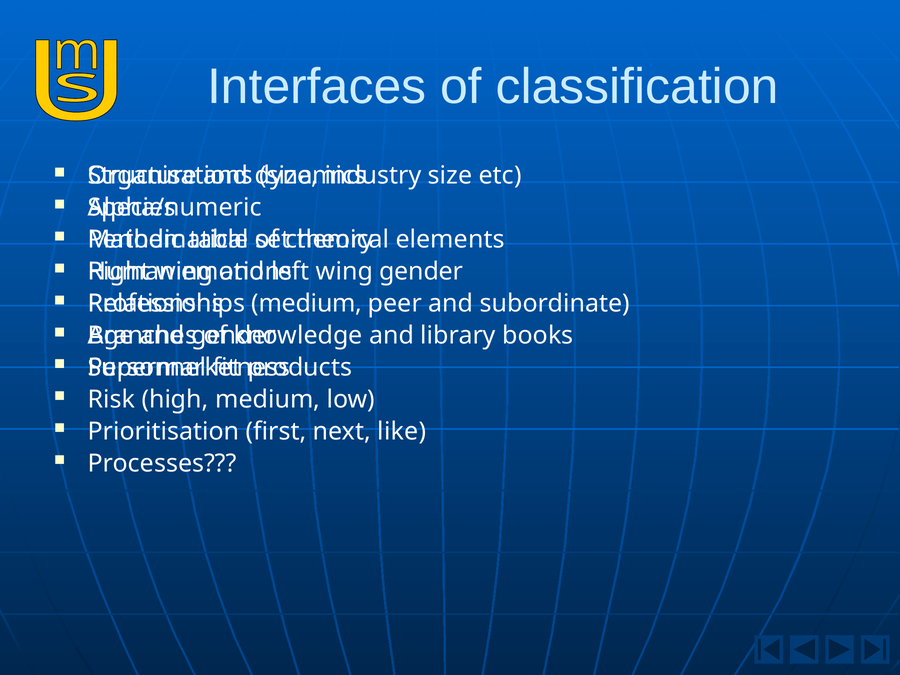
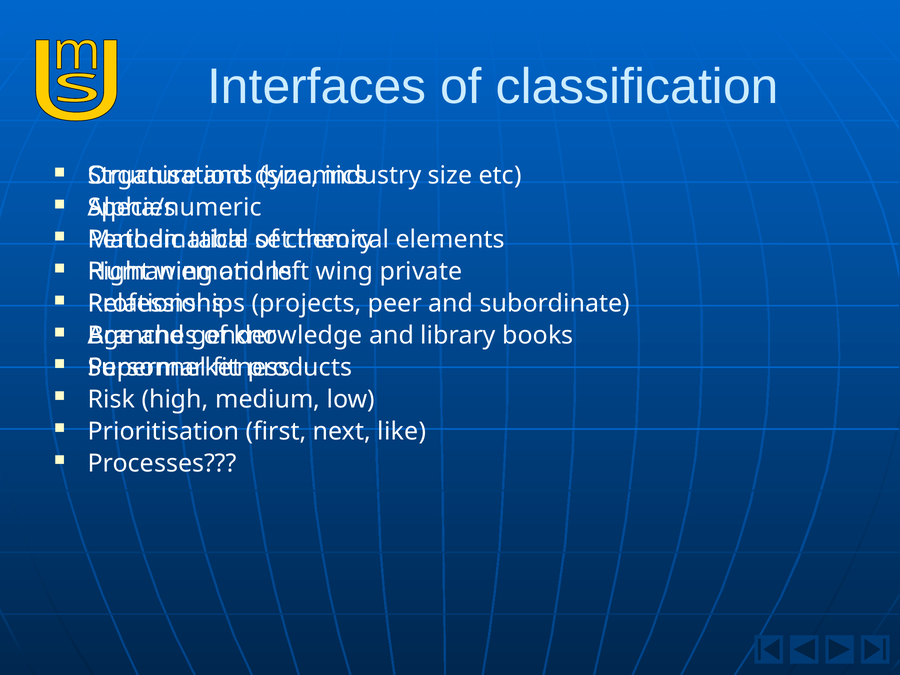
wing gender: gender -> private (421, 271)
medium: medium -> projects (307, 303)
